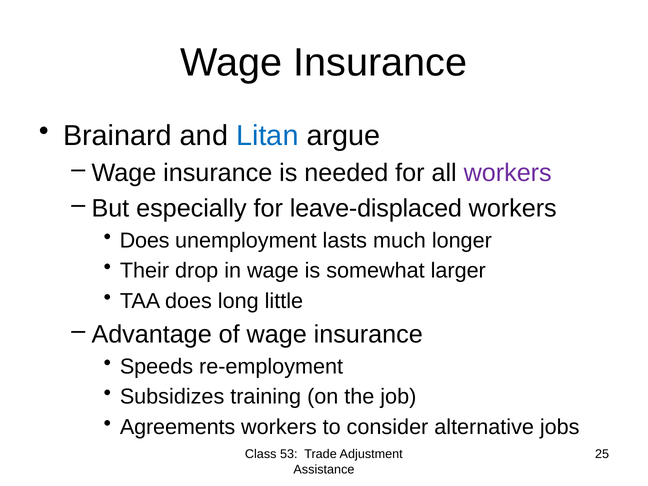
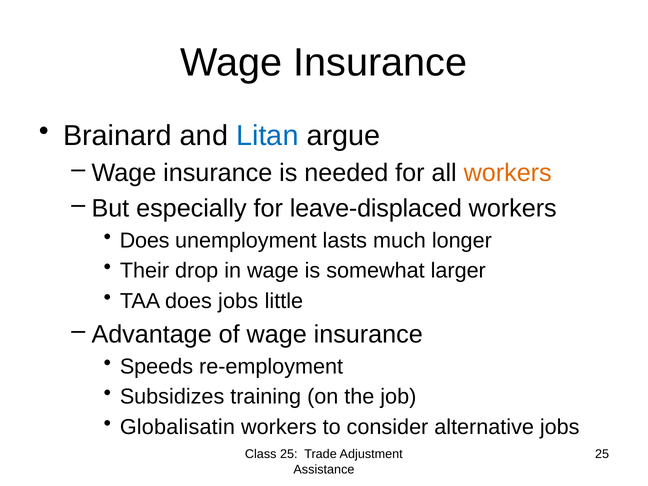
workers colour: purple -> orange (508, 173)
does long: long -> jobs (238, 301)
Agreements: Agreements -> Globalisatin (177, 427)
Class 53: 53 -> 25 (289, 454)
